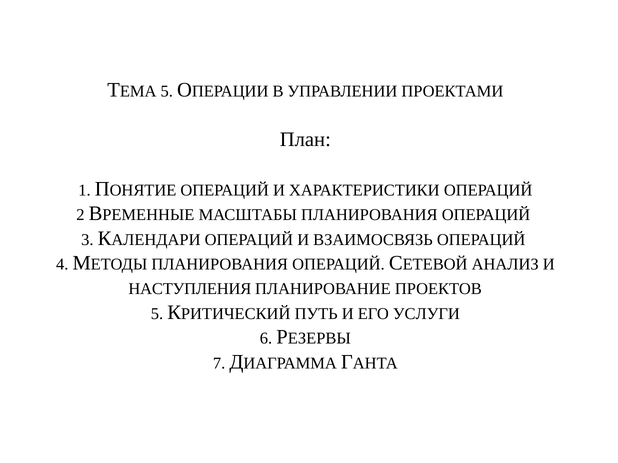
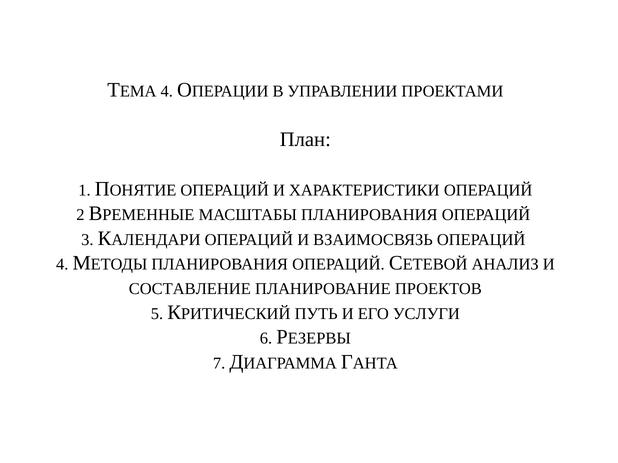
5: 5 -> 4 (167, 92)
НАСТУПЛЕНИЯ: НАСТУПЛЕНИЯ -> СОСТАВЛЕНИЕ (190, 289)
